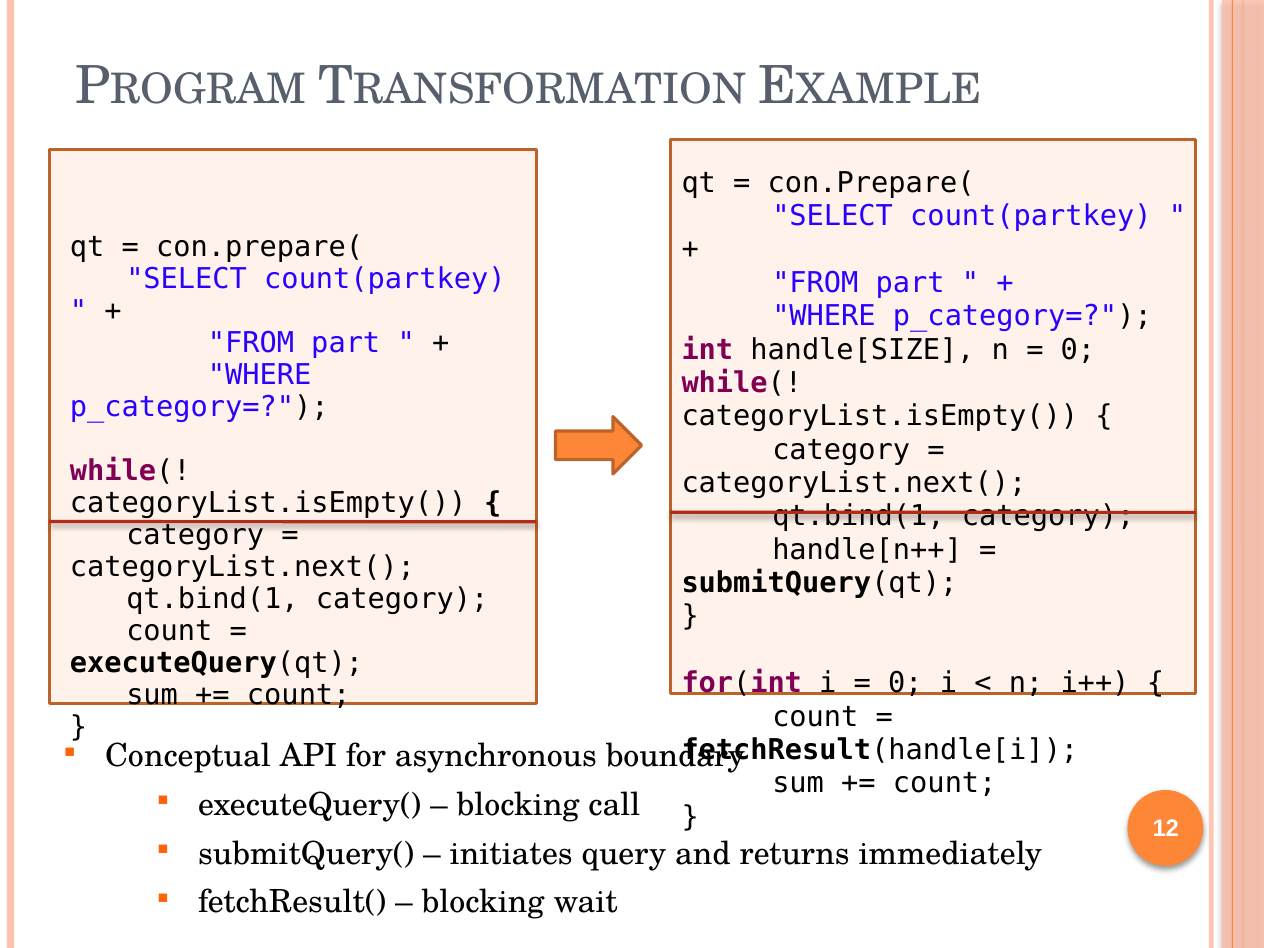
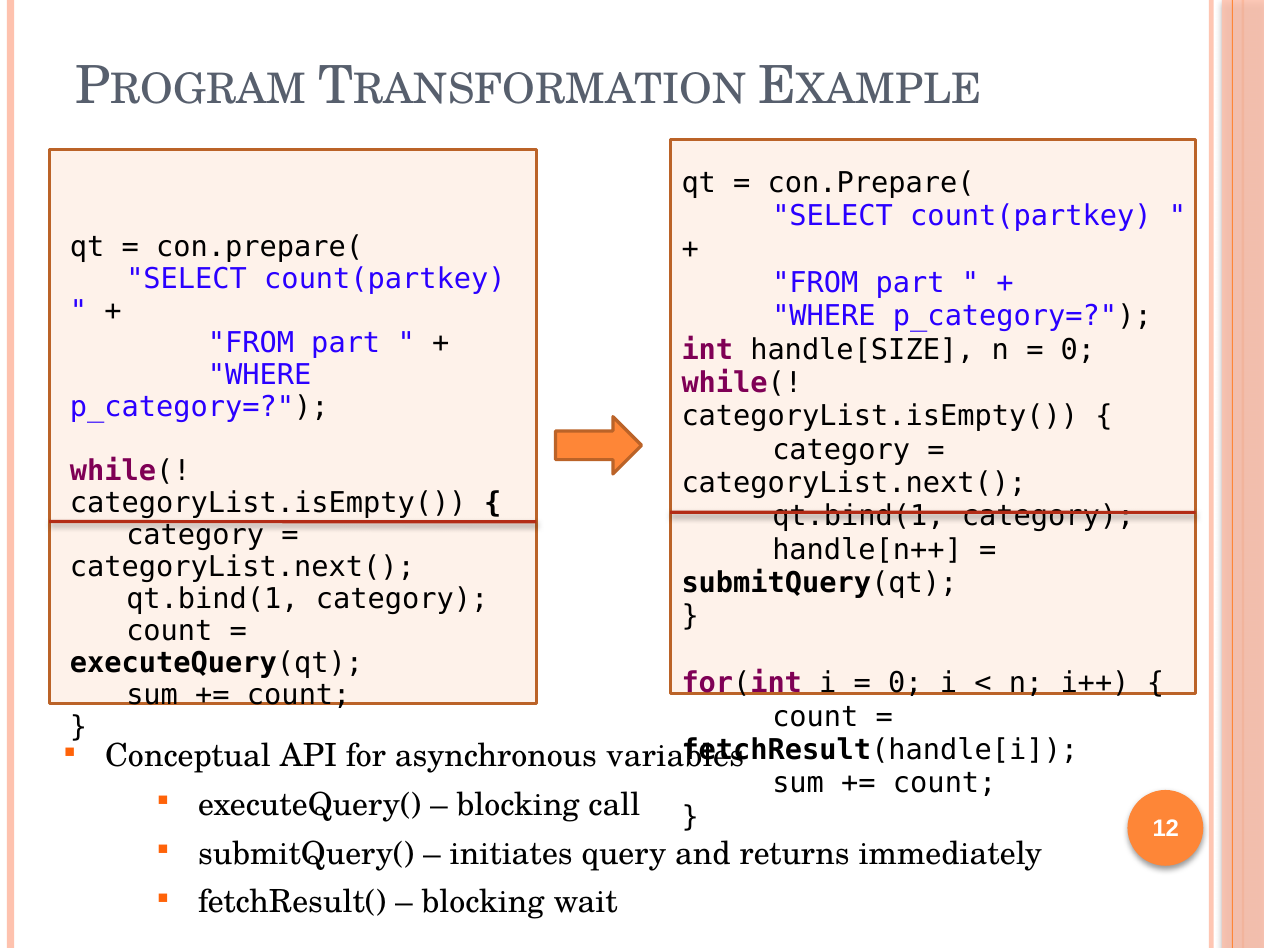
boundary: boundary -> variables (675, 756)
